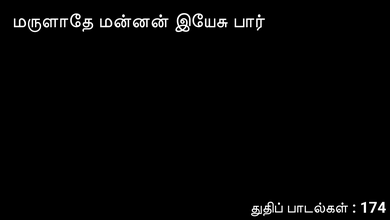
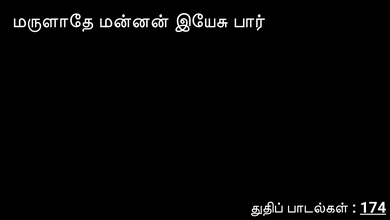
174 underline: none -> present (373, 207)
